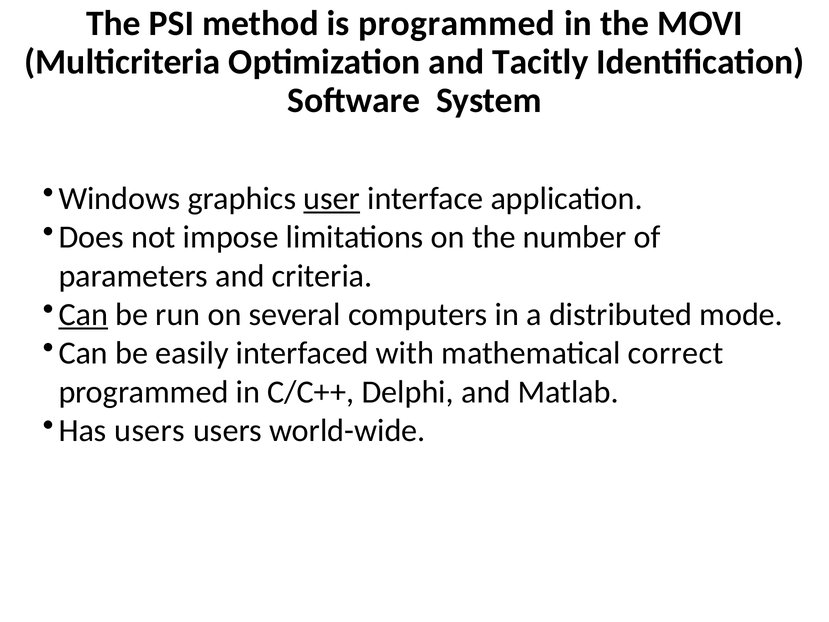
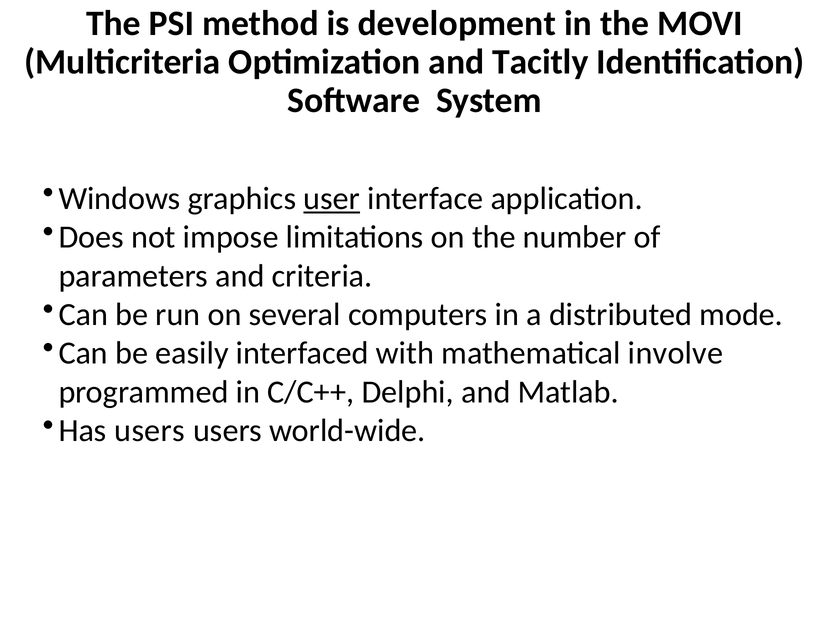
is programmed: programmed -> development (457, 23)
Can underline: present -> none (83, 314)
correct: correct -> involve (676, 353)
